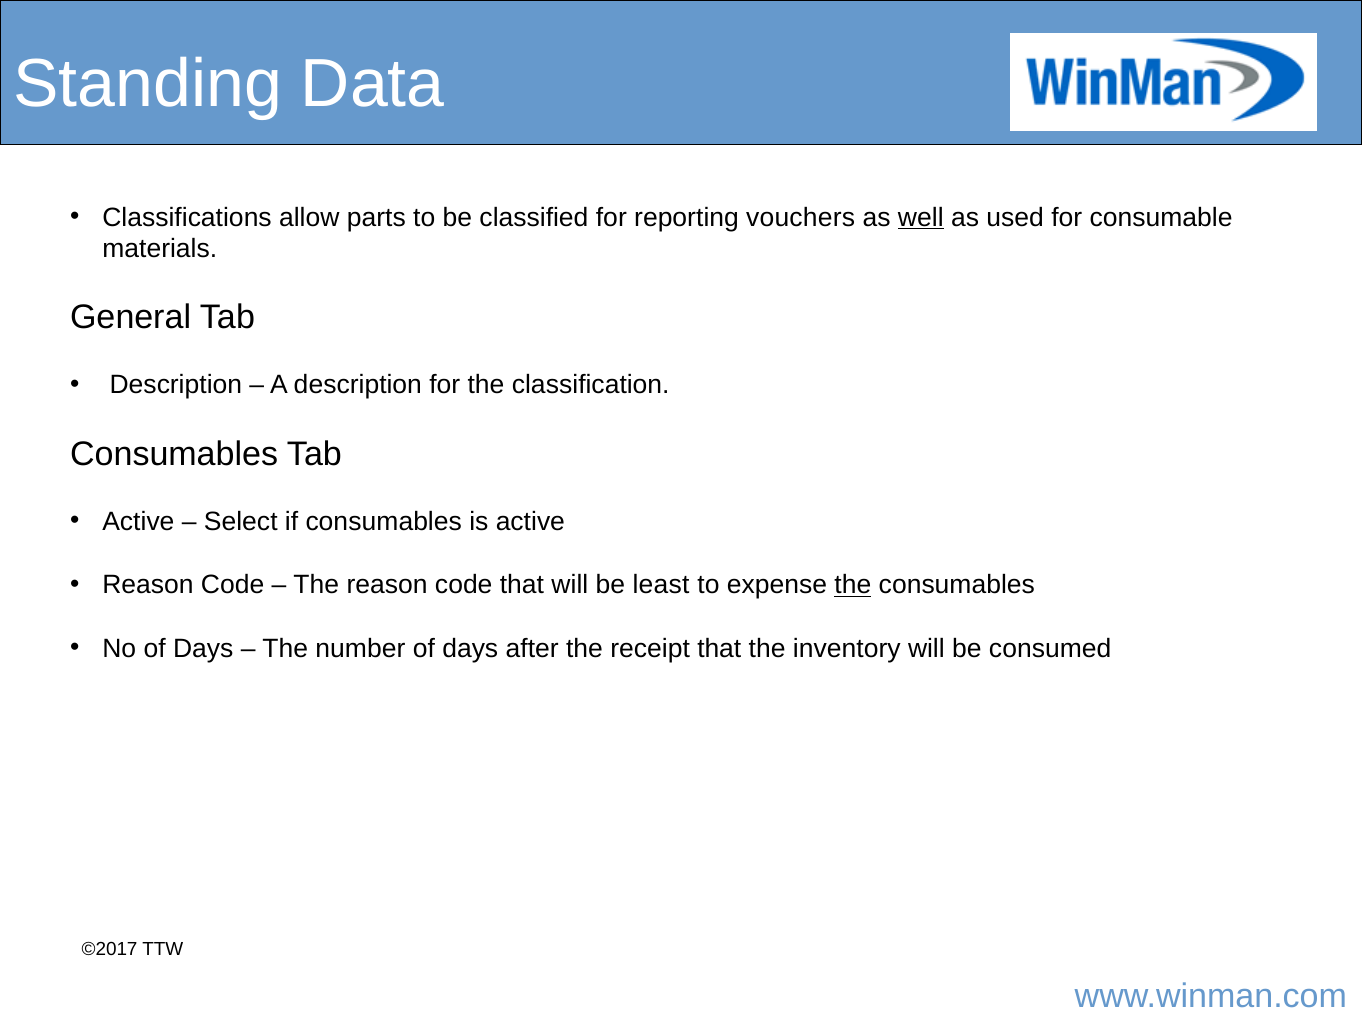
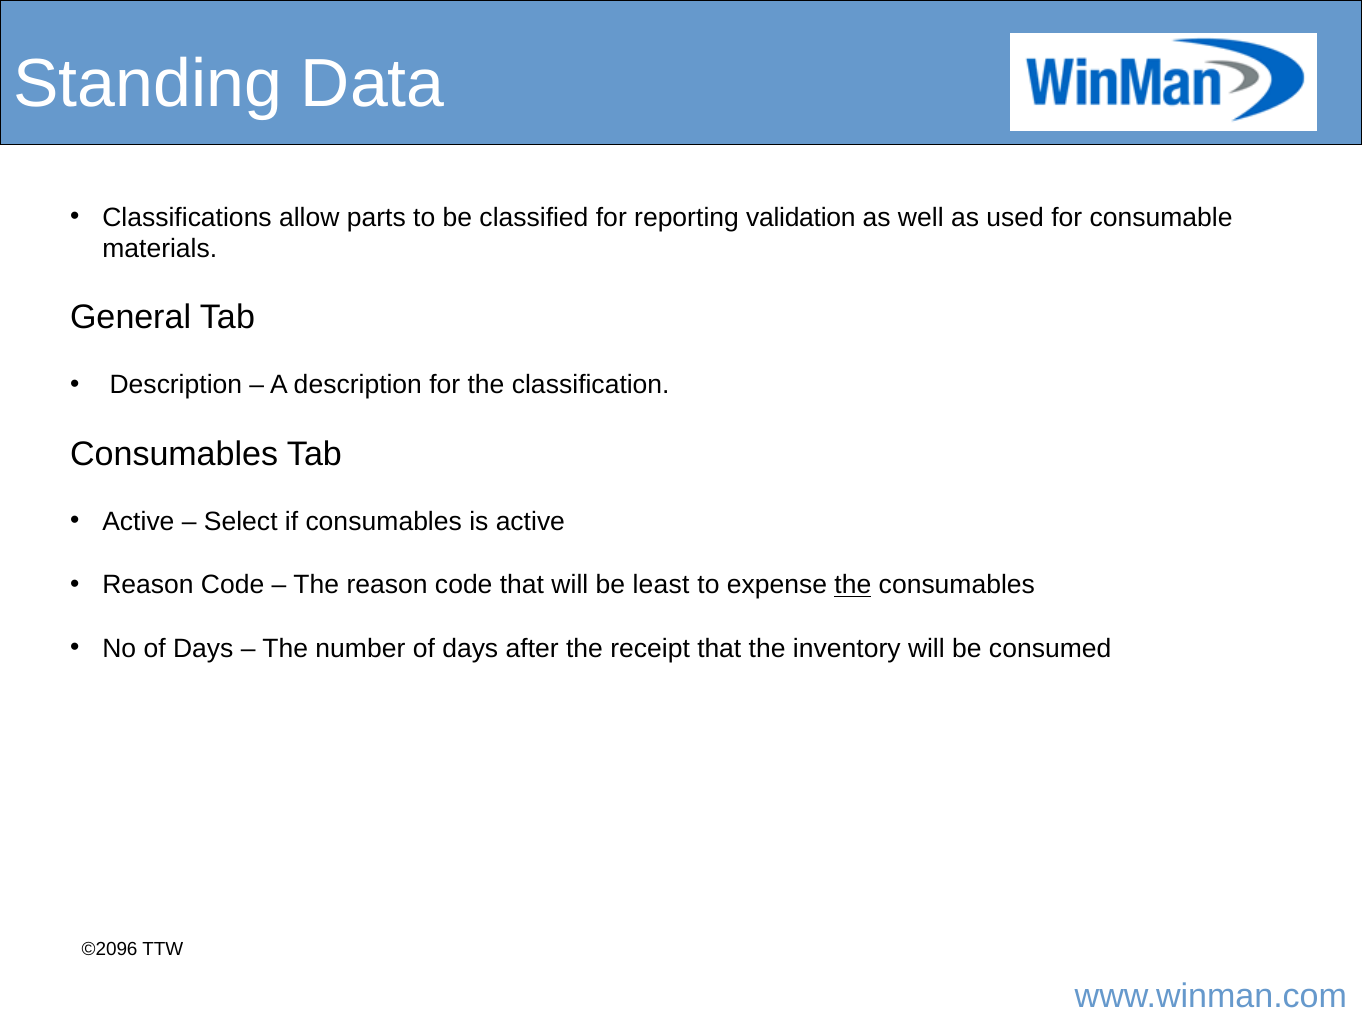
vouchers: vouchers -> validation (801, 217)
well underline: present -> none (921, 217)
©2017: ©2017 -> ©2096 (110, 950)
